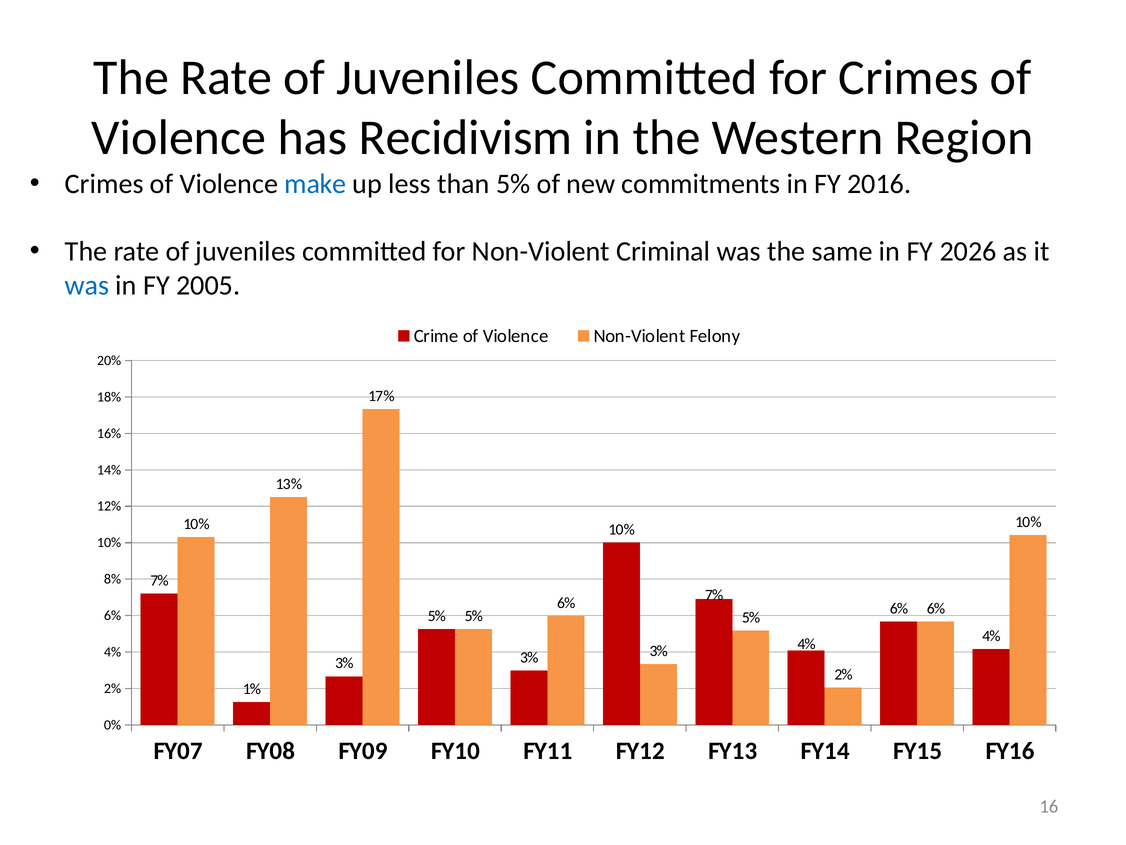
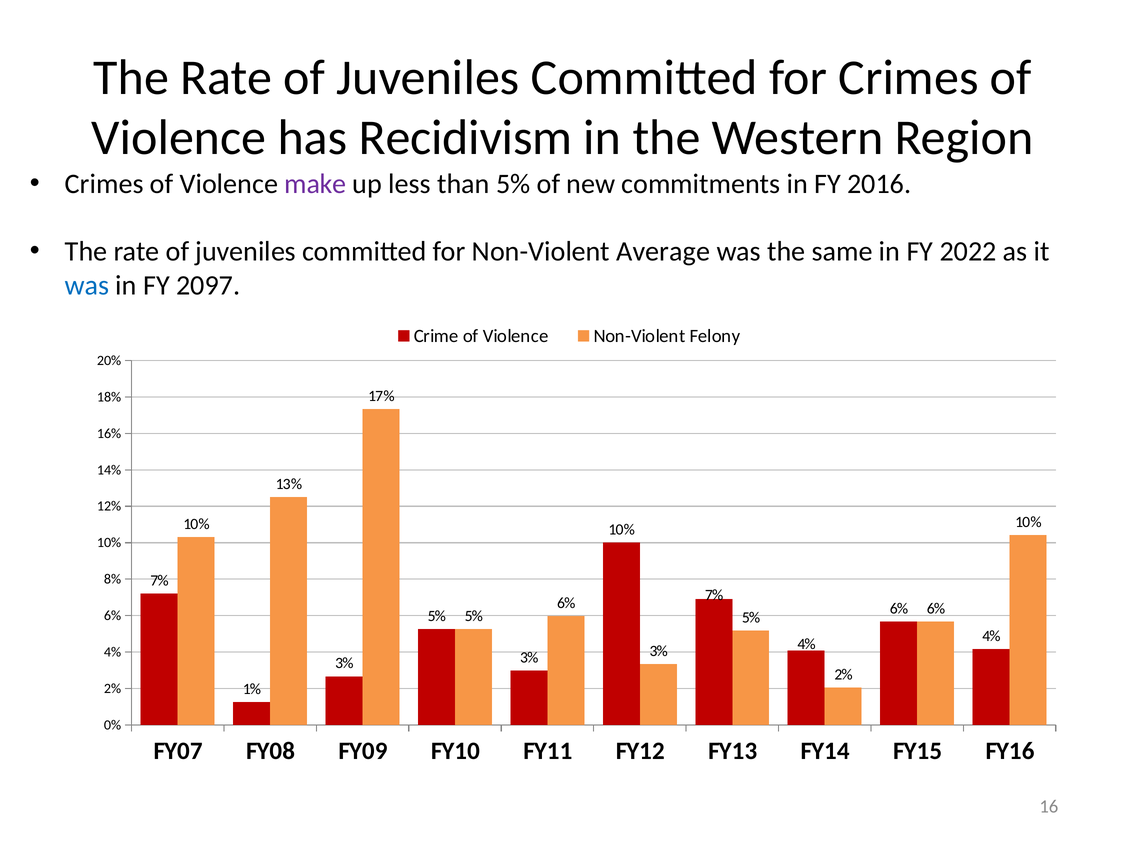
make colour: blue -> purple (315, 184)
Criminal: Criminal -> Average (663, 251)
2026: 2026 -> 2022 (968, 251)
2005: 2005 -> 2097 (208, 285)
